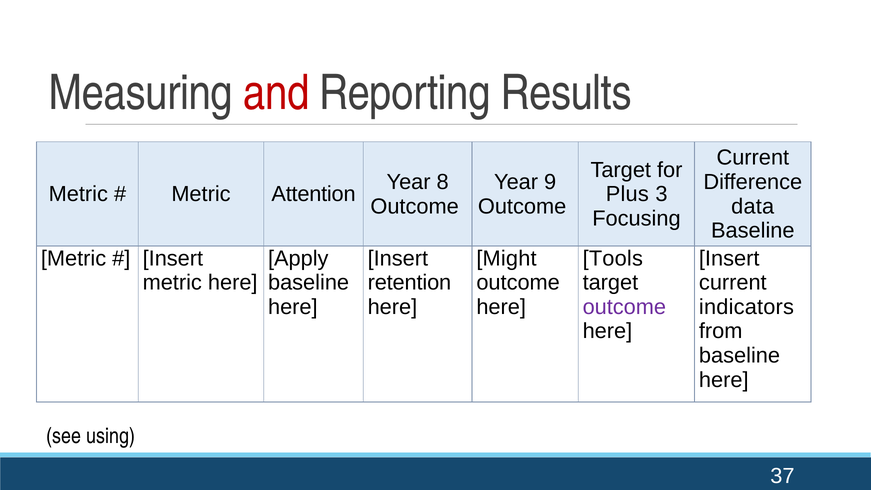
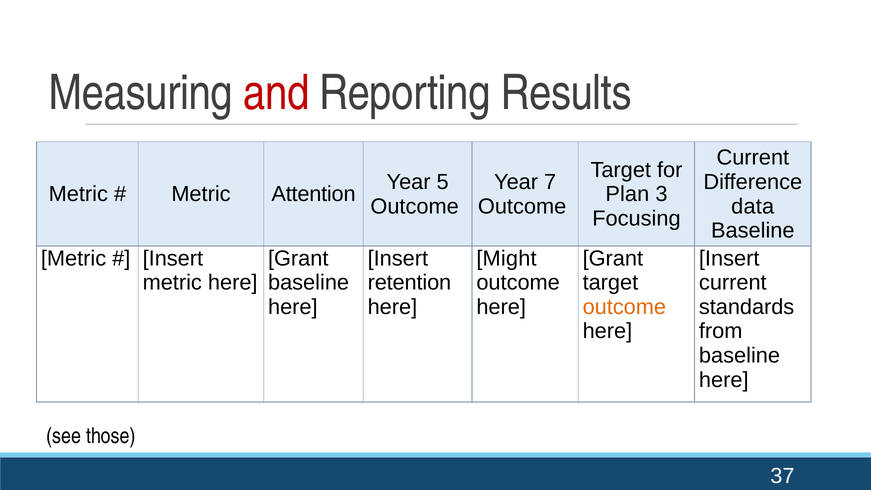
8: 8 -> 5 (443, 182)
9: 9 -> 7 (550, 182)
Plus: Plus -> Plan (627, 194)
Apply: Apply -> Grant (298, 258)
Tools: Tools -> Grant (613, 258)
outcome colour: purple -> orange (624, 307)
indicators: indicators -> standards (747, 307)
using: using -> those (111, 436)
